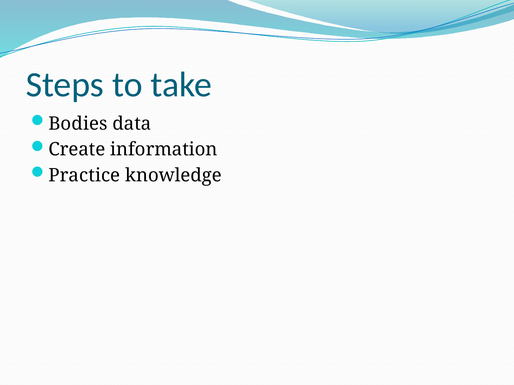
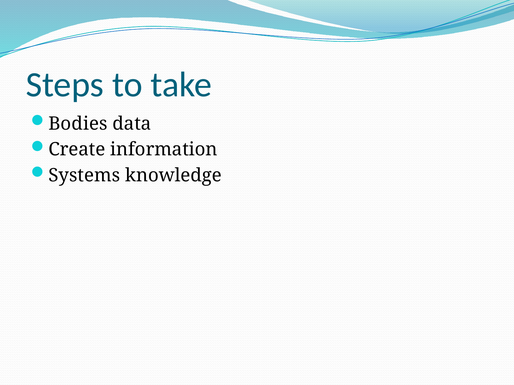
Practice: Practice -> Systems (84, 176)
